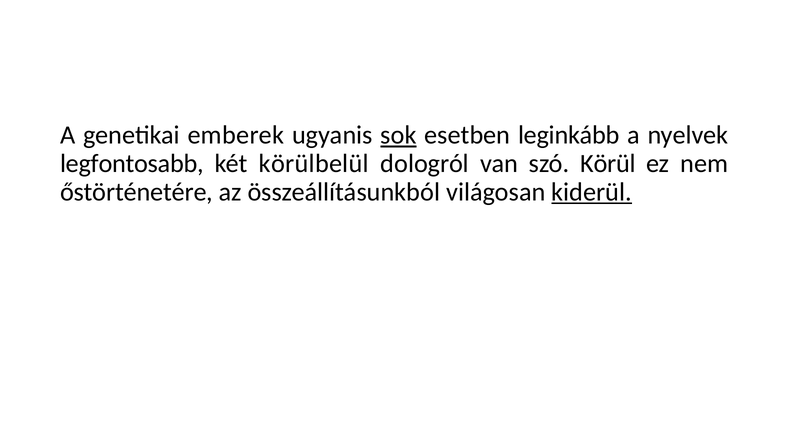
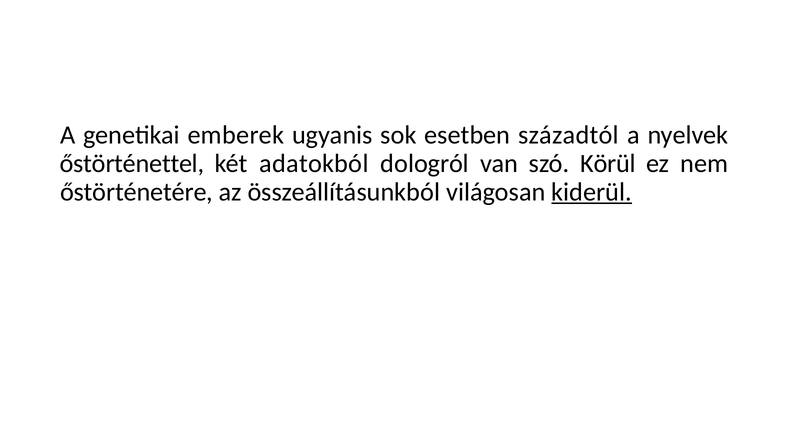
sok underline: present -> none (398, 135)
leginkább: leginkább -> századtól (569, 135)
legfontosabb: legfontosabb -> őstörténettel (132, 164)
körülbelül: körülbelül -> adatokból (314, 164)
